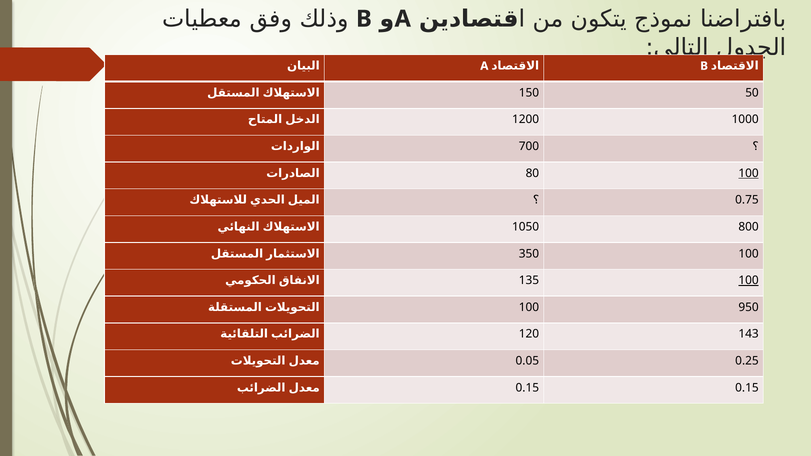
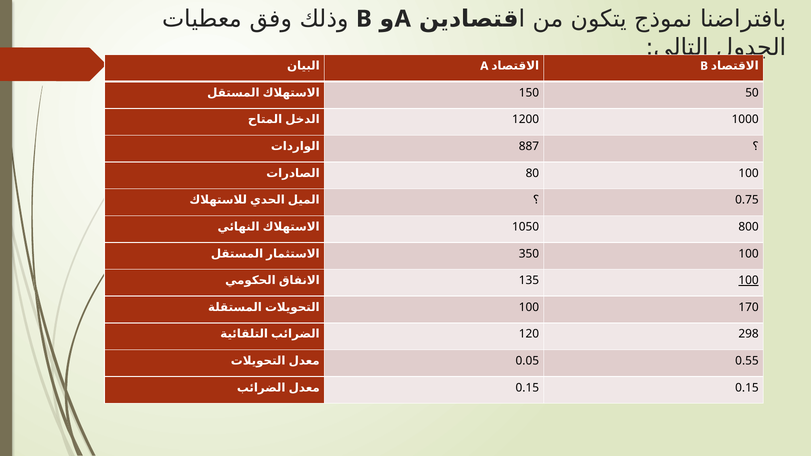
700: 700 -> 887 (529, 146)
100 underline: present -> none (749, 173)
950: 950 -> 170 (749, 307)
143: 143 -> 298 (749, 334)
0.25: 0.25 -> 0.55 (747, 361)
